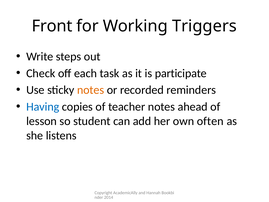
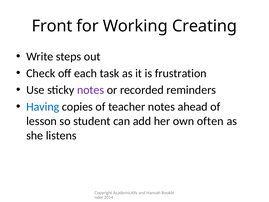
Triggers: Triggers -> Creating (205, 26)
participate: participate -> frustration (181, 73)
notes colour: orange -> purple (91, 90)
